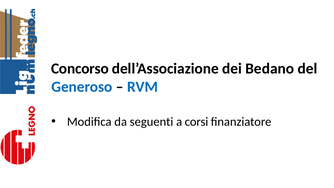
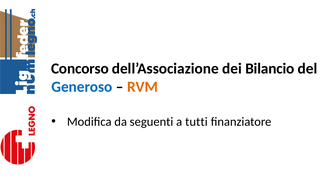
Bedano: Bedano -> Bilancio (270, 68)
RVM colour: blue -> orange (142, 87)
corsi: corsi -> tutti (196, 122)
